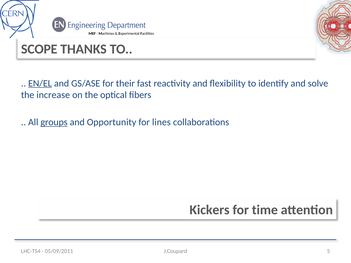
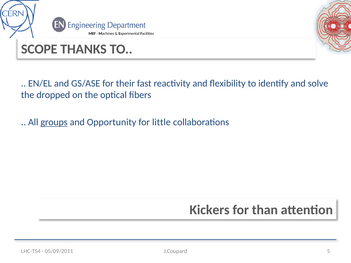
EN/EL underline: present -> none (40, 83)
increase: increase -> dropped (53, 95)
lines: lines -> little (161, 122)
time: time -> than (265, 210)
